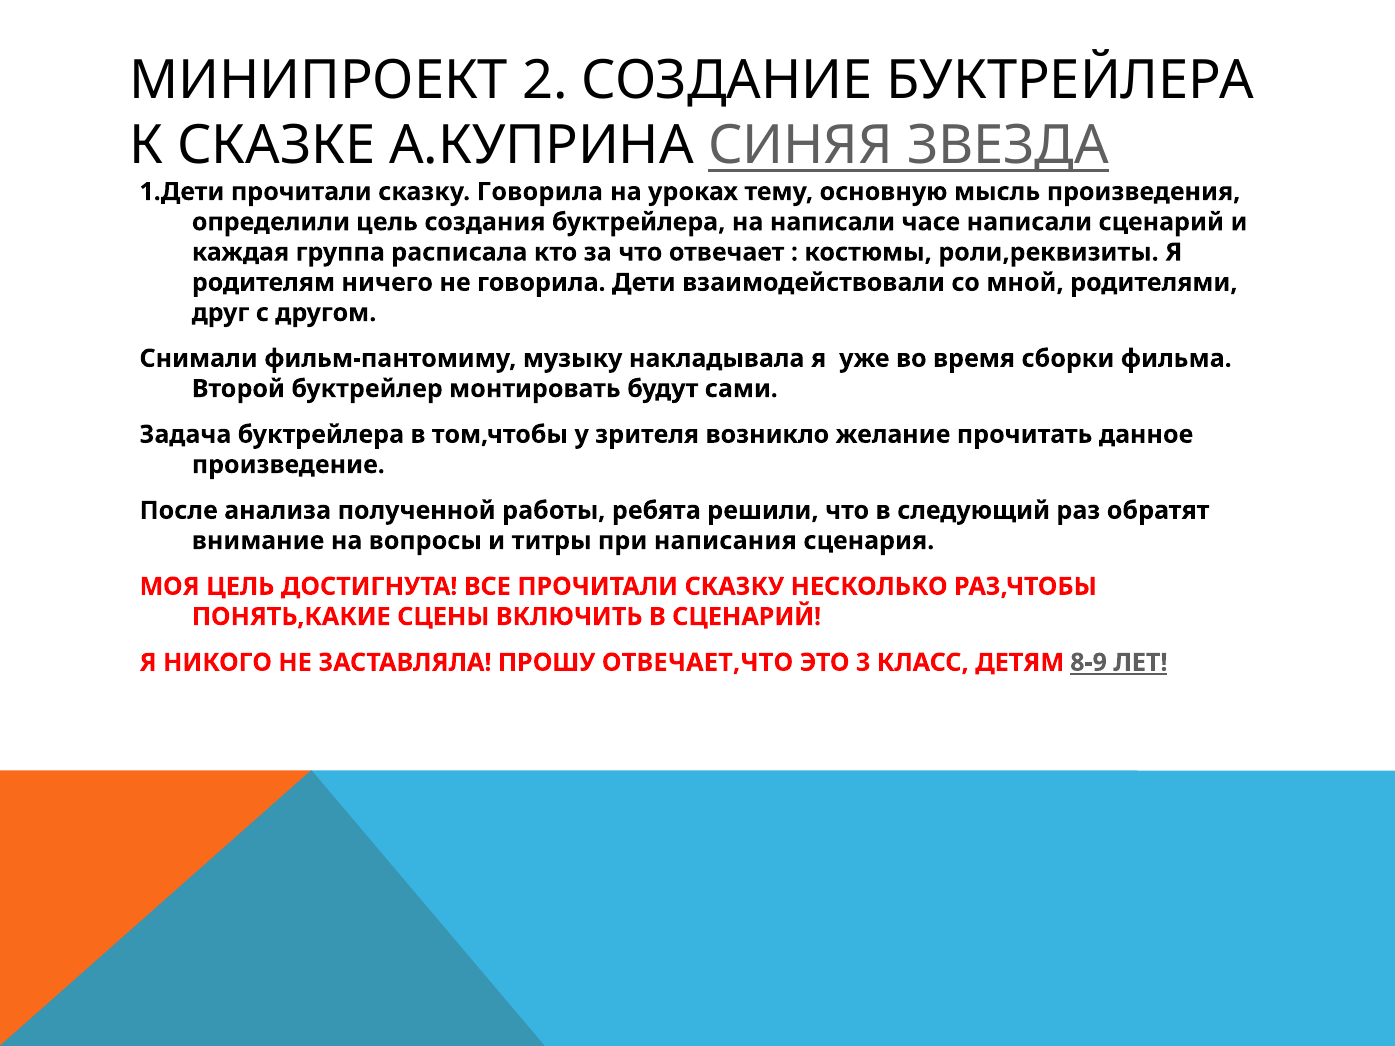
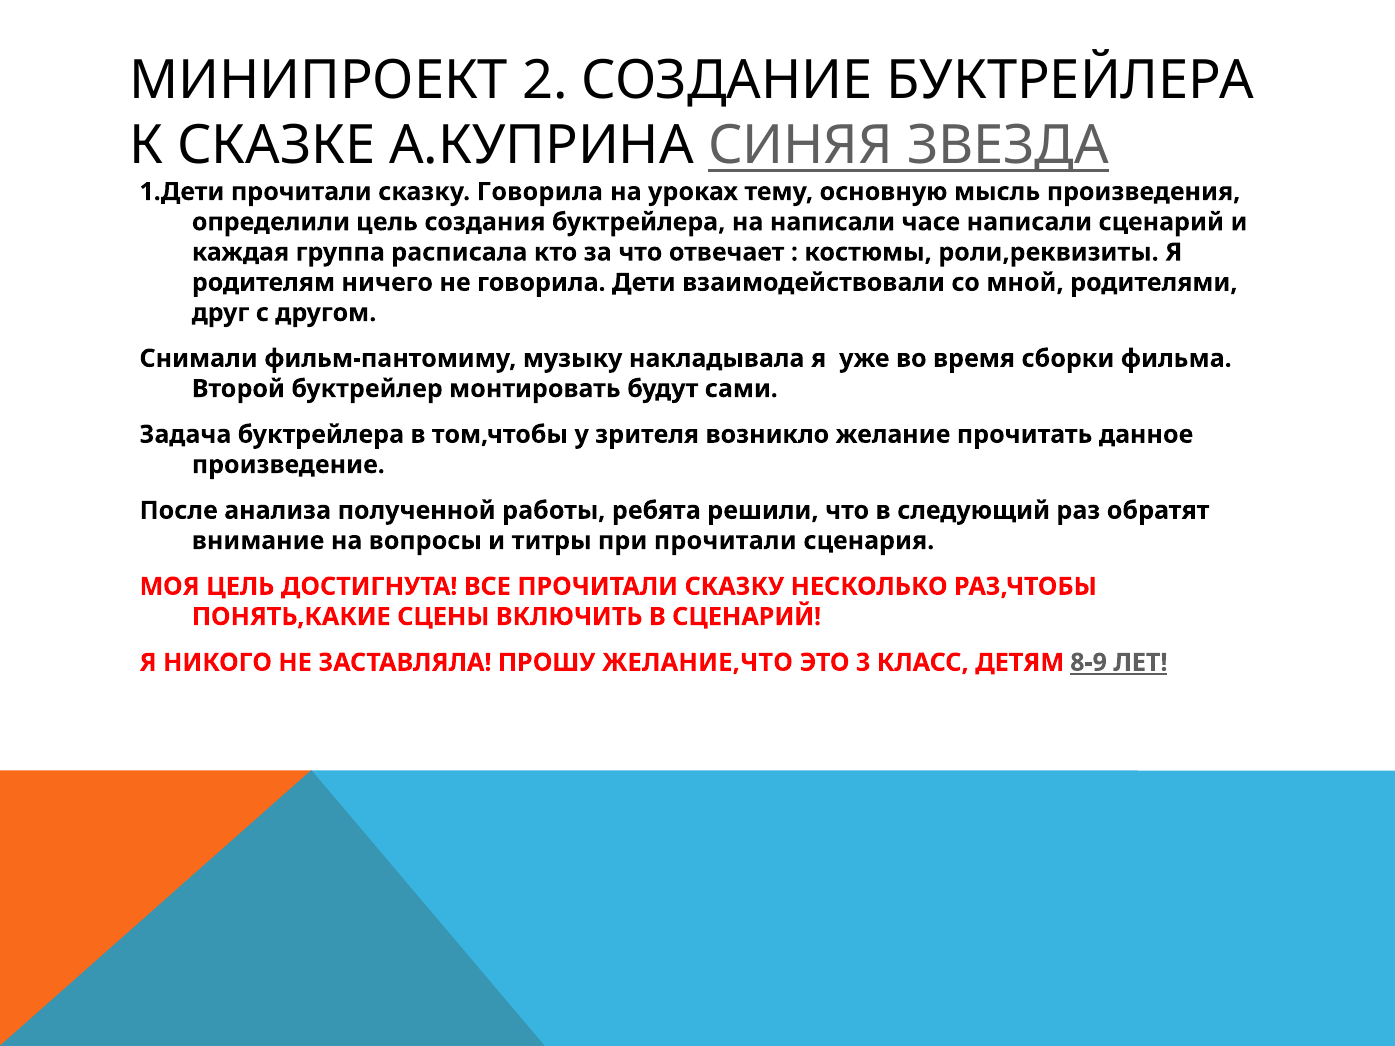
при написания: написания -> прочитали (725, 541)
ОТВЕЧАЕТ,ЧТО: ОТВЕЧАЕТ,ЧТО -> ЖЕЛАНИЕ,ЧТО (697, 663)
